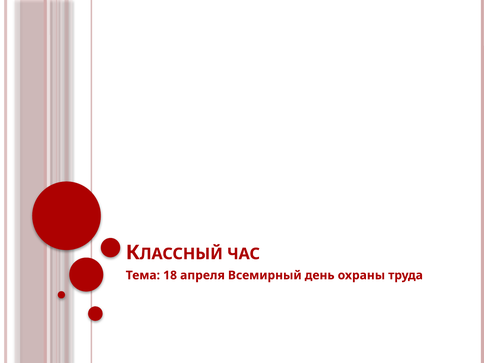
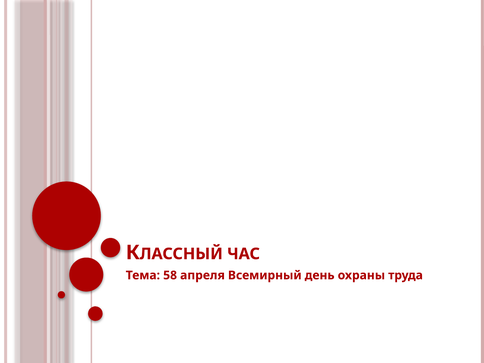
18: 18 -> 58 (170, 275)
